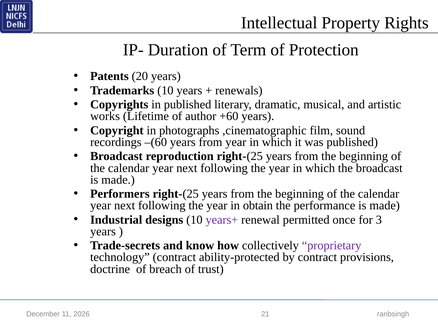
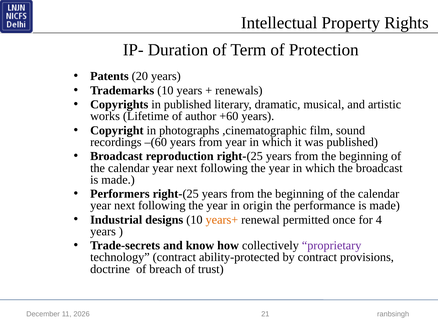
obtain: obtain -> origin (258, 205)
years+ colour: purple -> orange (222, 219)
3: 3 -> 4 (379, 219)
